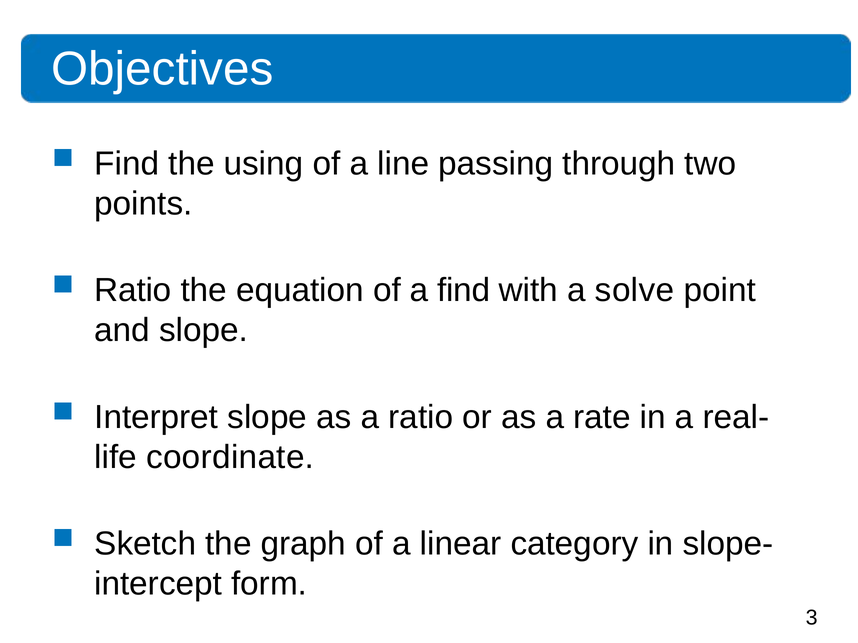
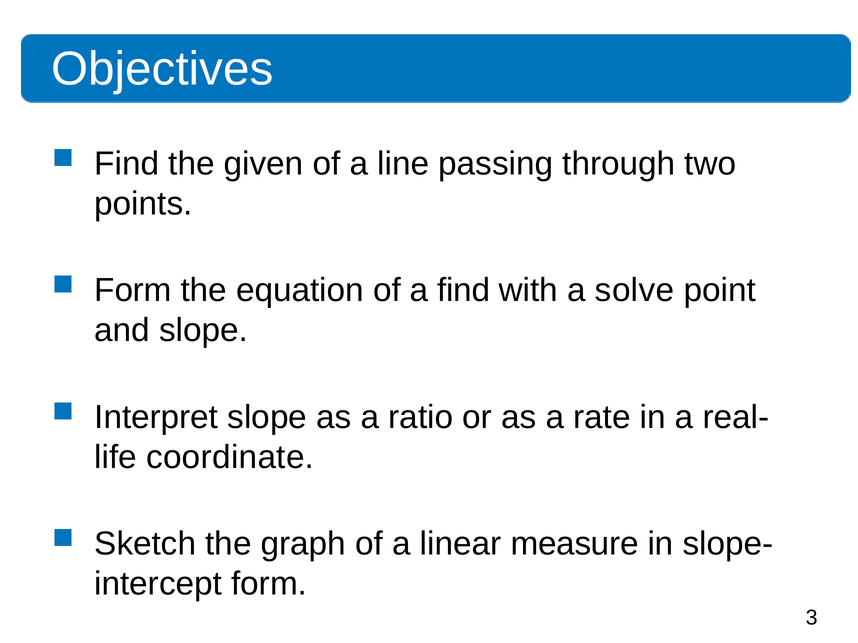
using: using -> given (264, 164)
Ratio: Ratio -> Form (133, 291)
category: category -> measure (575, 544)
